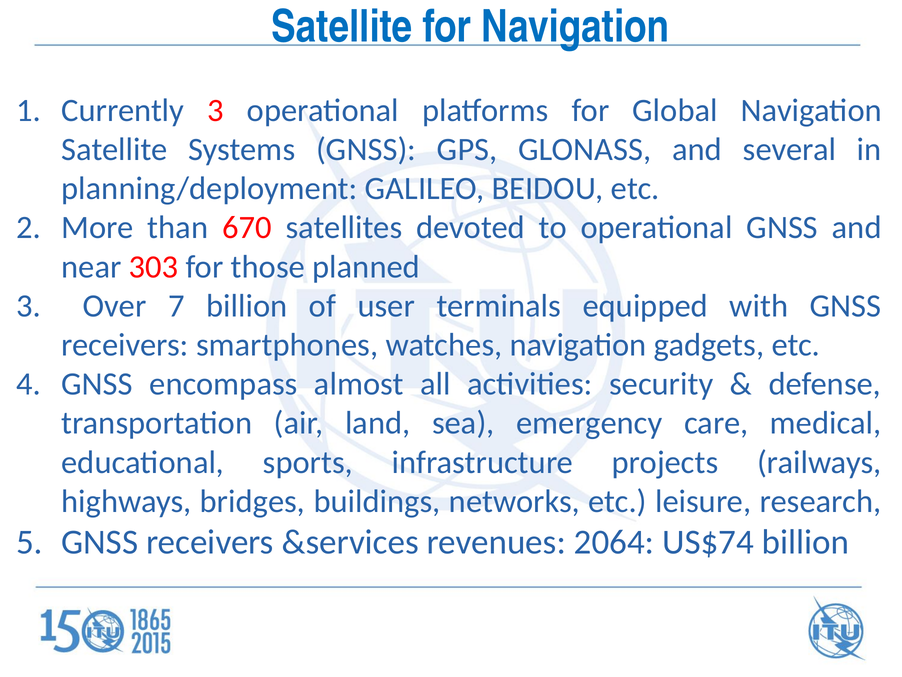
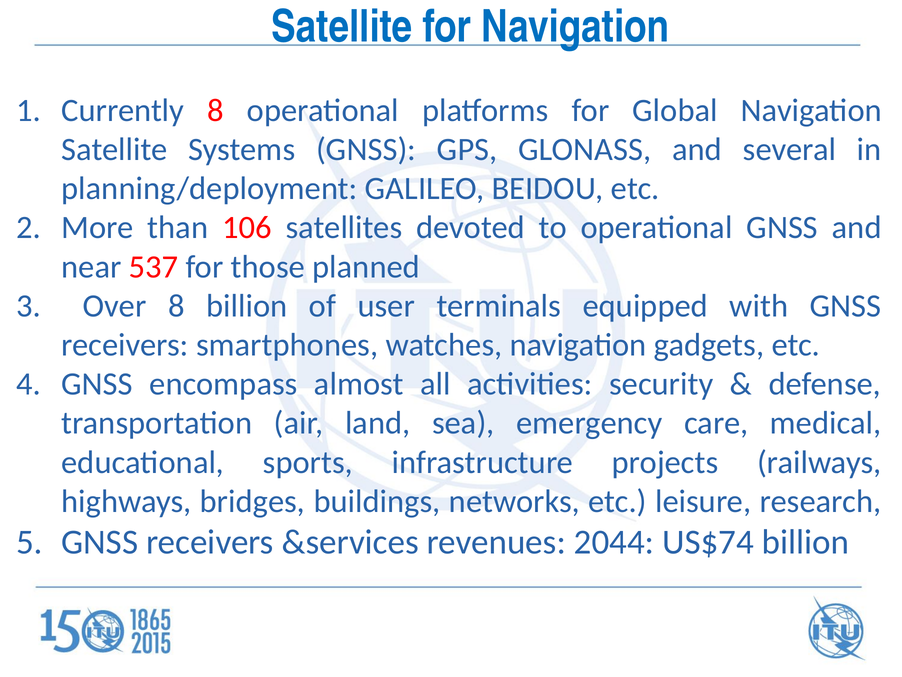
Currently 3: 3 -> 8 (216, 110)
670: 670 -> 106 (247, 228)
303: 303 -> 537 (154, 267)
Over 7: 7 -> 8 (176, 306)
2064: 2064 -> 2044 (614, 542)
